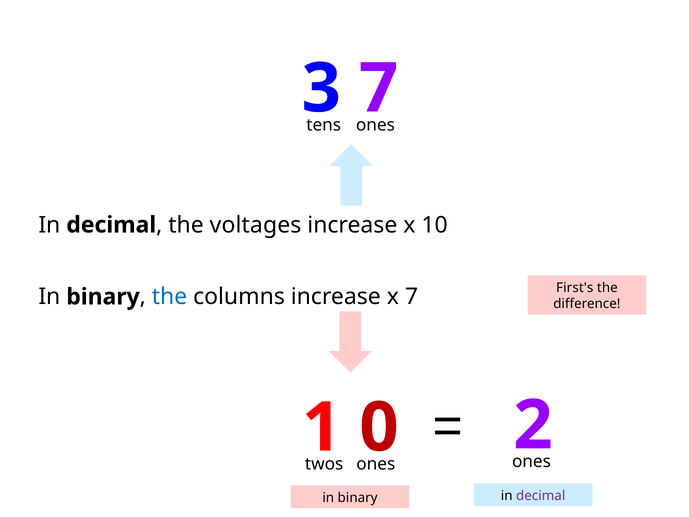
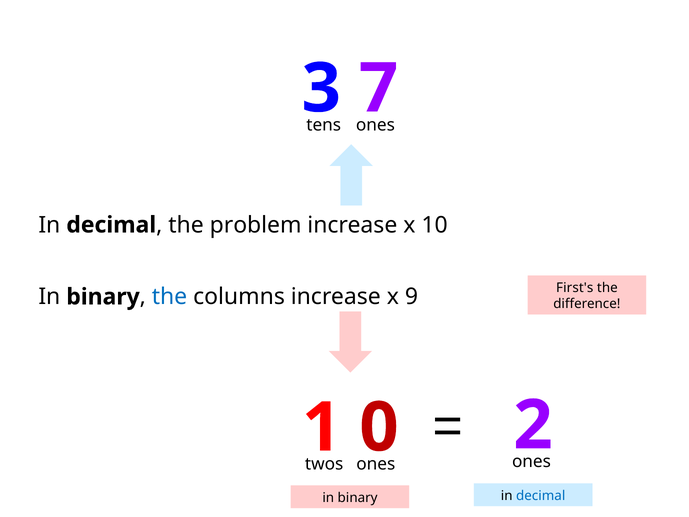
voltages: voltages -> problem (256, 225)
x 7: 7 -> 9 (411, 297)
decimal colour: purple -> blue (541, 496)
